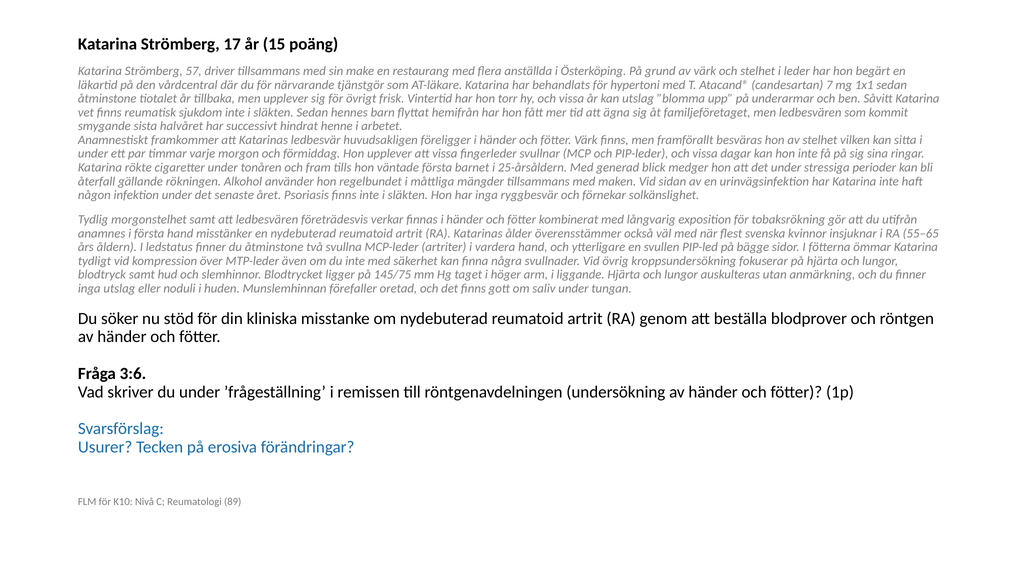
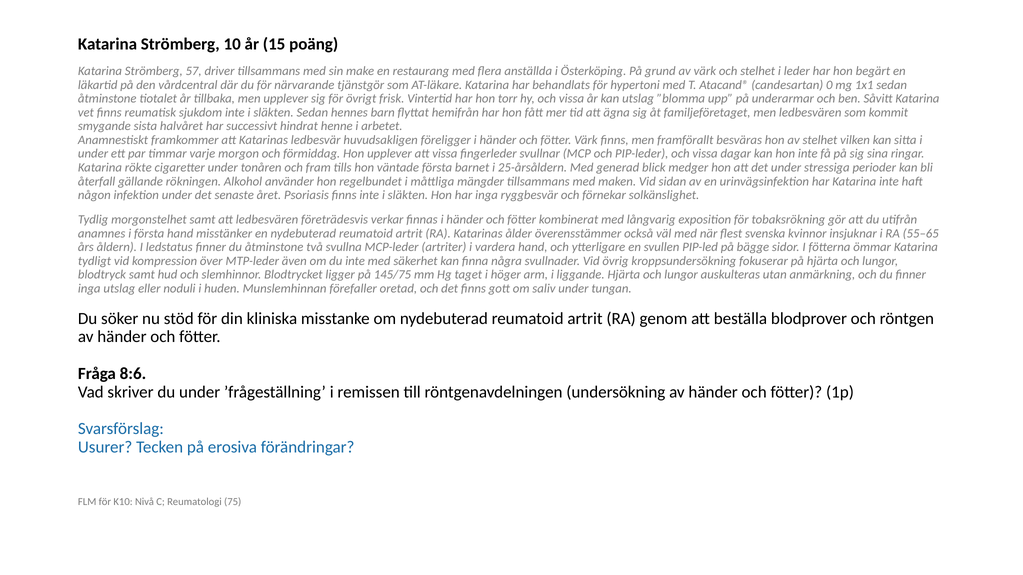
17: 17 -> 10 (232, 44)
7: 7 -> 0 (829, 85)
3:6: 3:6 -> 8:6 (133, 374)
89: 89 -> 75 (233, 502)
